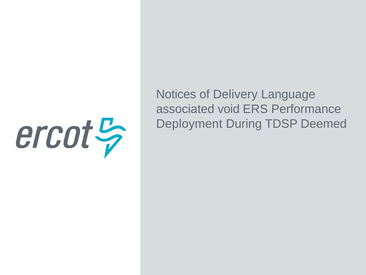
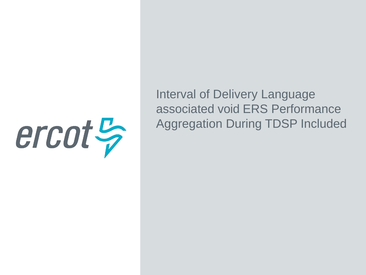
Notices: Notices -> Interval (176, 94)
Deployment: Deployment -> Aggregation (189, 124)
Deemed: Deemed -> Included (324, 124)
